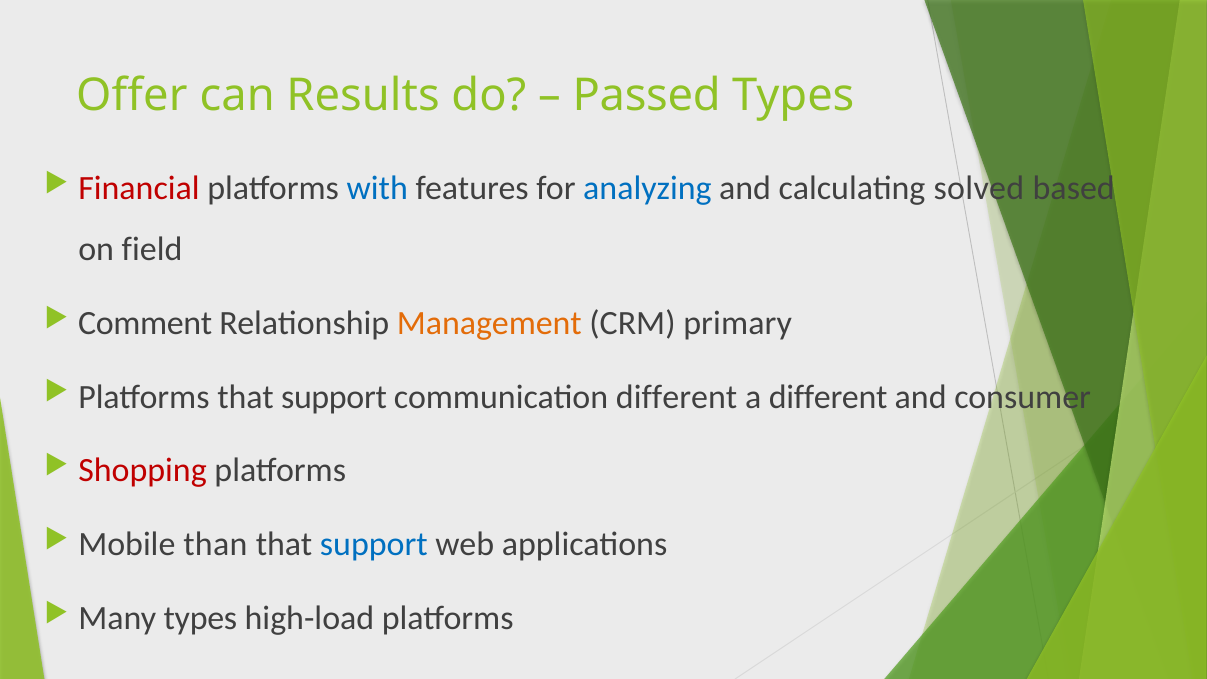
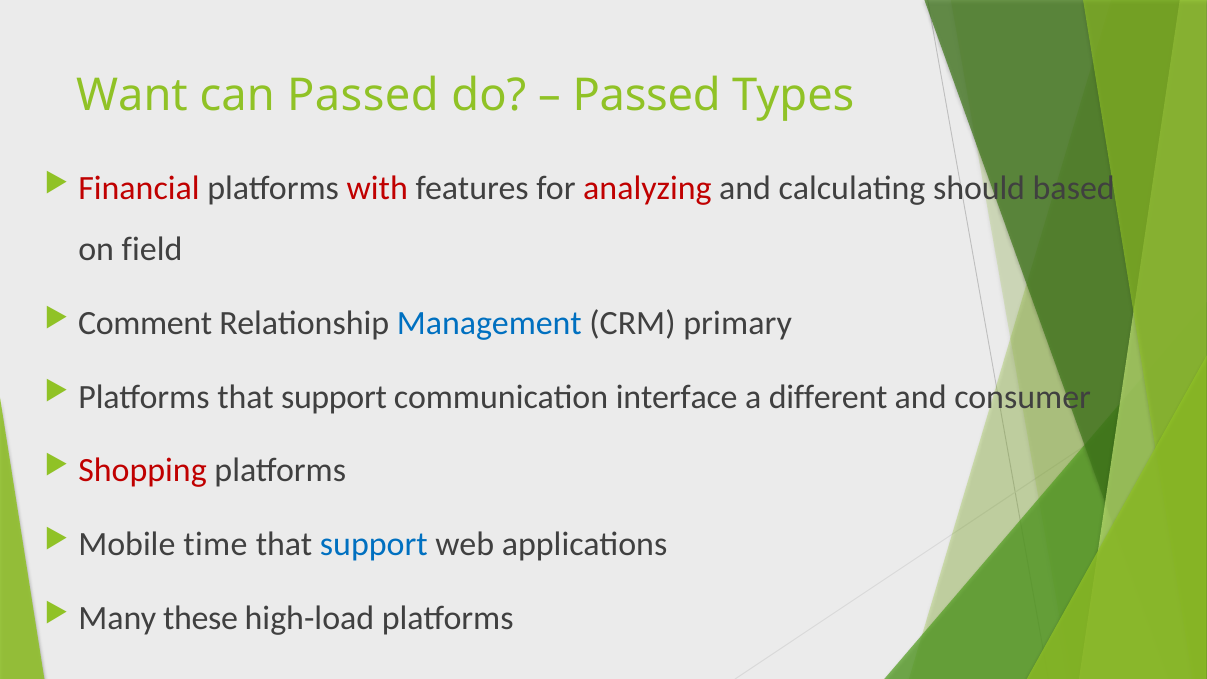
Offer: Offer -> Want (132, 95)
can Results: Results -> Passed (363, 95)
with colour: blue -> red (377, 188)
analyzing colour: blue -> red (647, 188)
solved: solved -> should (979, 188)
Management colour: orange -> blue (489, 323)
communication different: different -> interface (677, 397)
than: than -> time (215, 544)
Many types: types -> these (200, 618)
